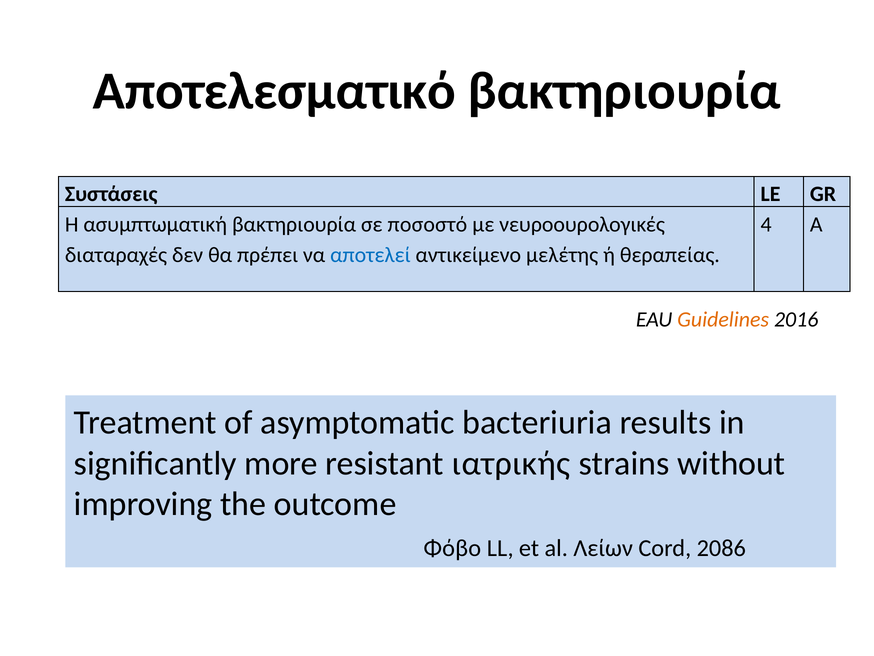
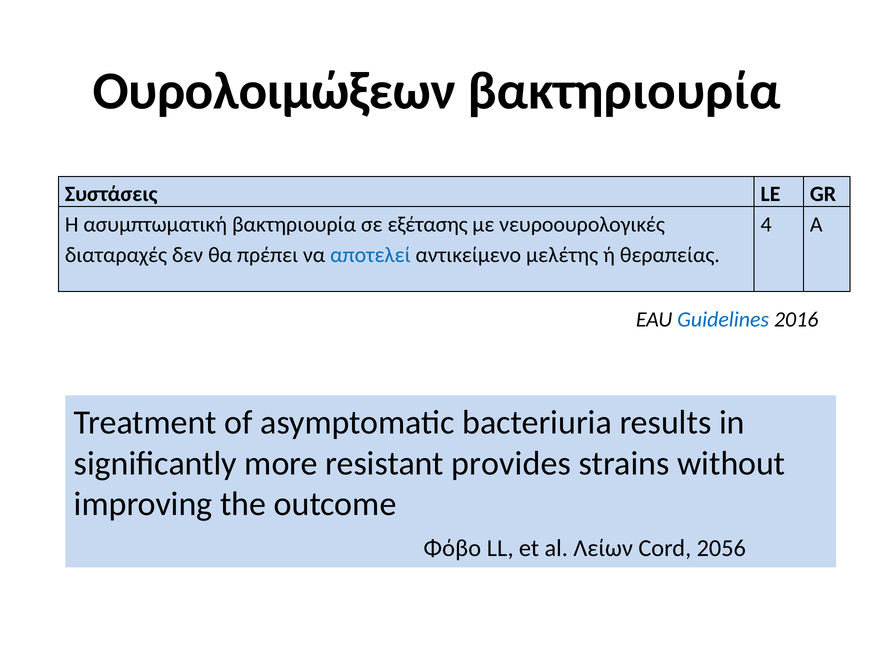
Αποτελεσματικό: Αποτελεσματικό -> Ουρολοιμώξεων (274, 91)
ποσοστό: ποσοστό -> εξέτασης (428, 224)
Guidelines colour: orange -> blue (723, 319)
ιατρικής: ιατρικής -> provides (511, 463)
2086: 2086 -> 2056 (721, 548)
